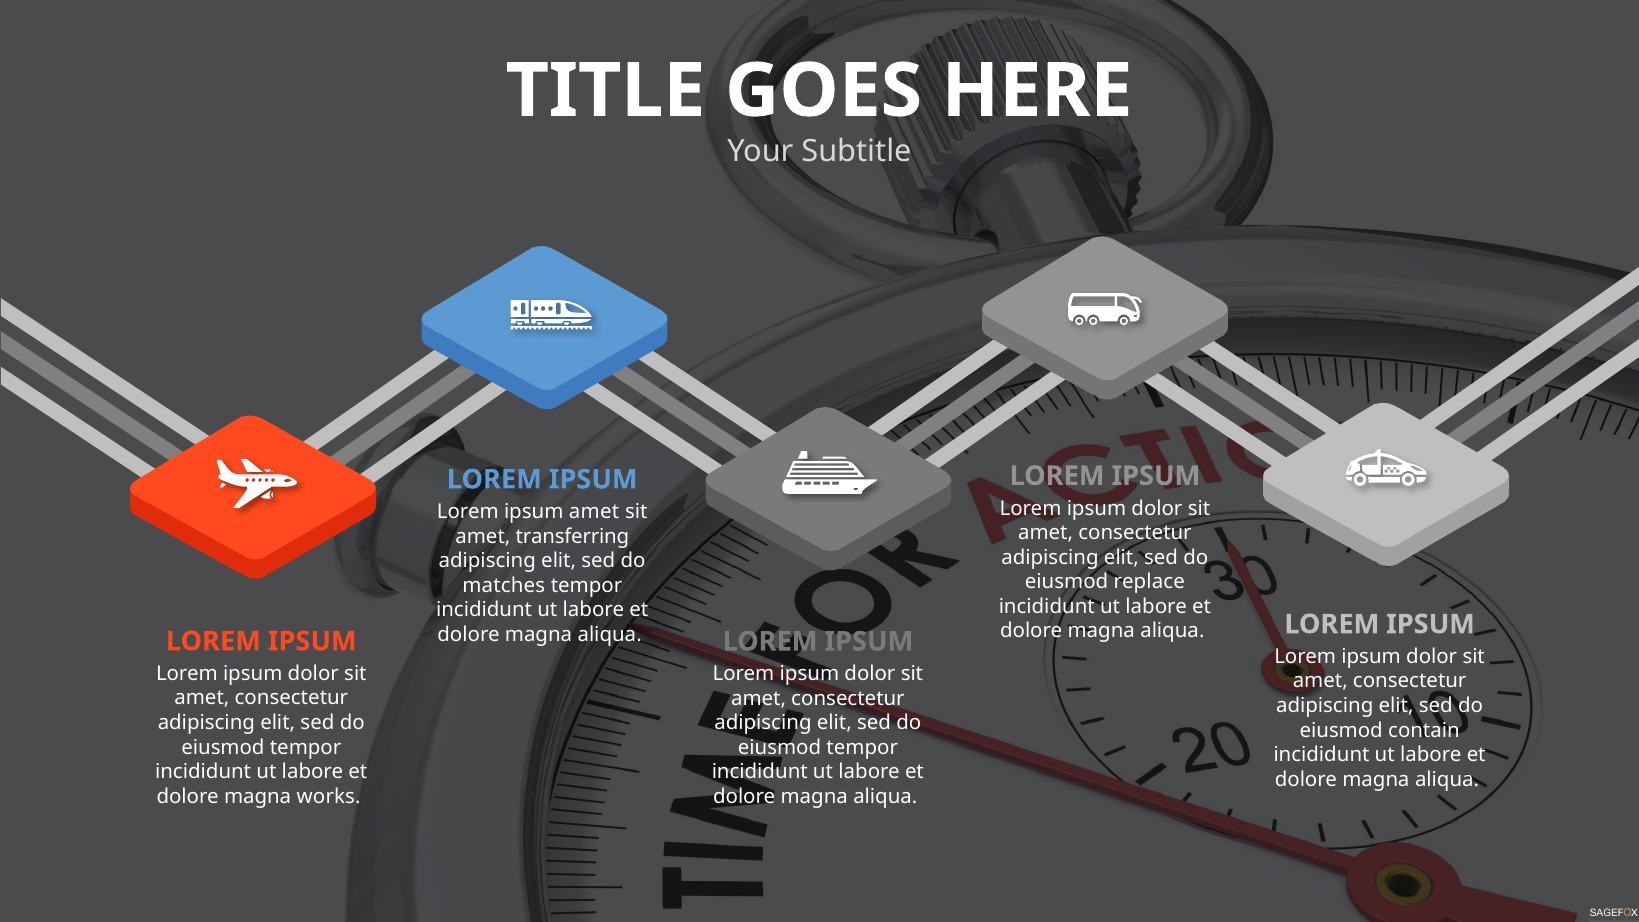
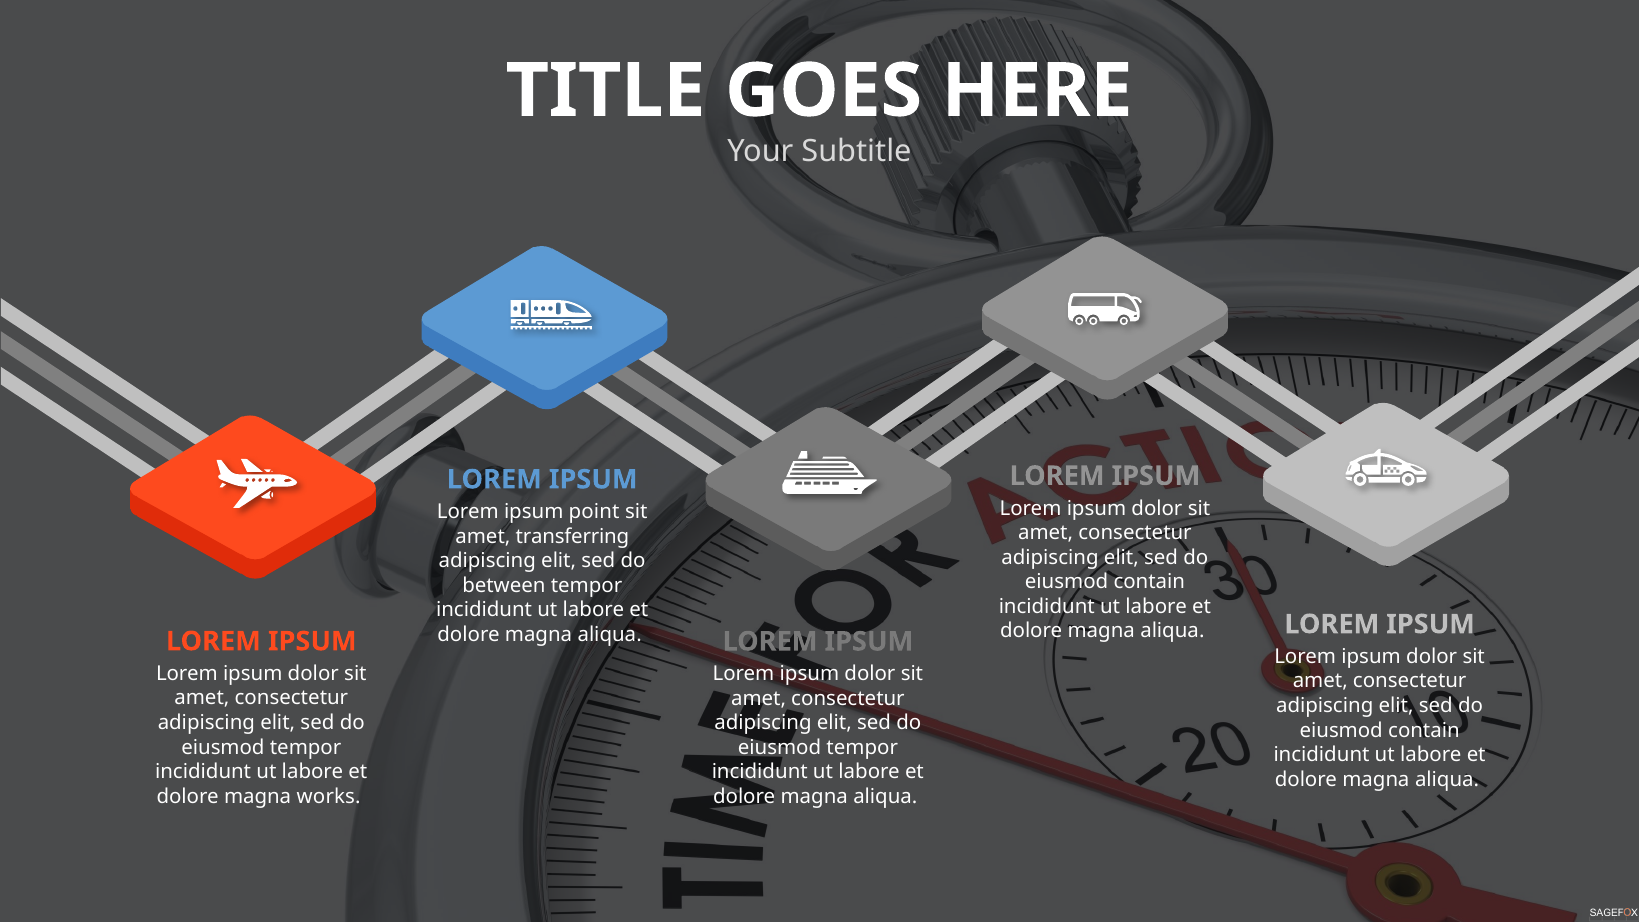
ipsum amet: amet -> point (594, 512)
replace: replace -> contain (1149, 582)
matches: matches -> between (504, 586)
